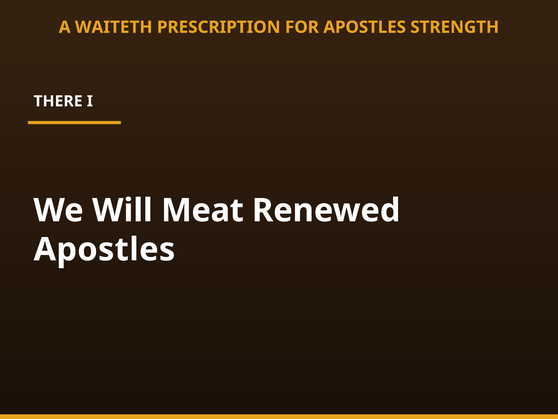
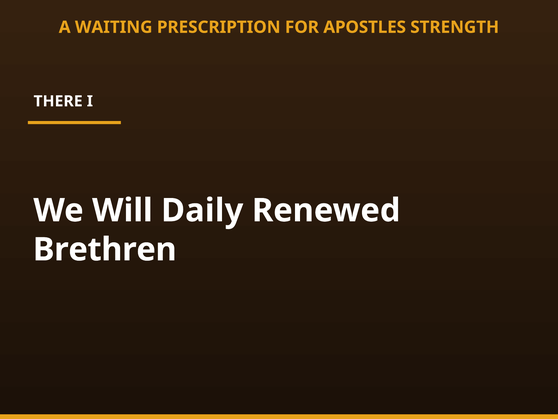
WAITETH: WAITETH -> WAITING (114, 27)
Meat: Meat -> Daily (202, 210)
Apostles: Apostles -> Brethren (105, 249)
